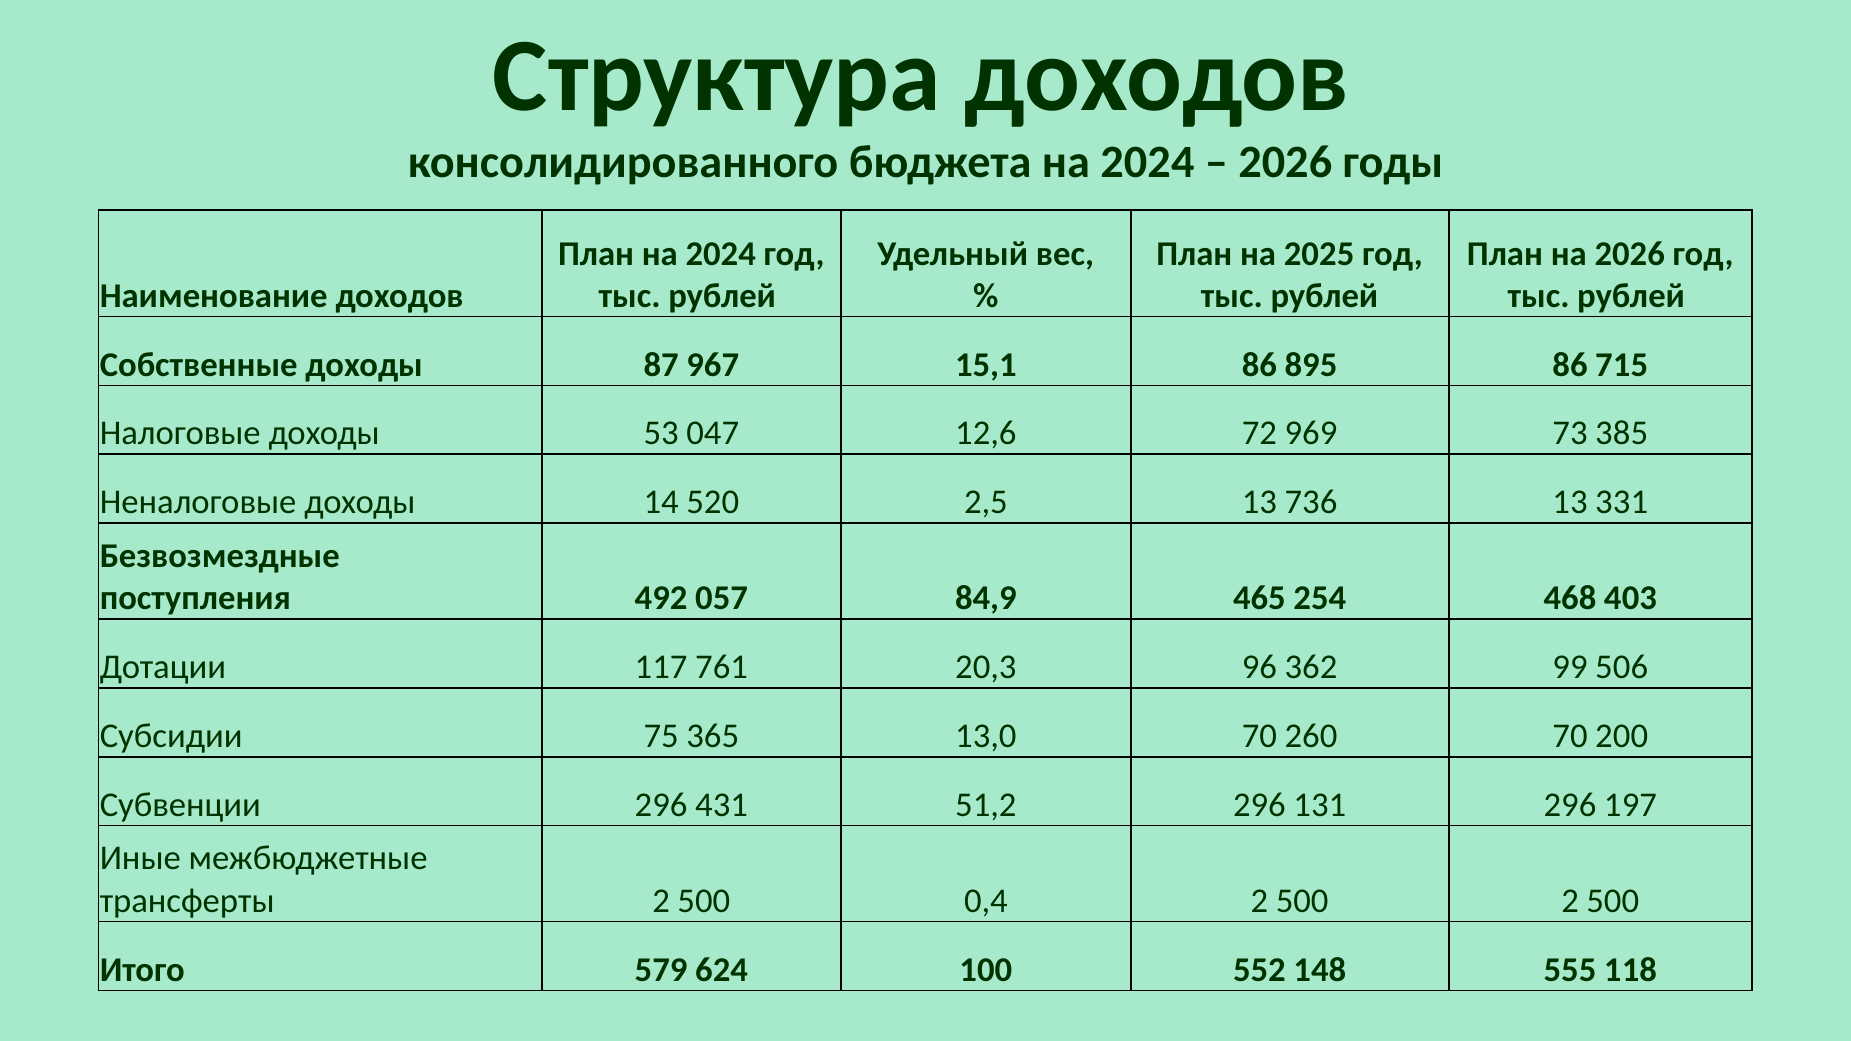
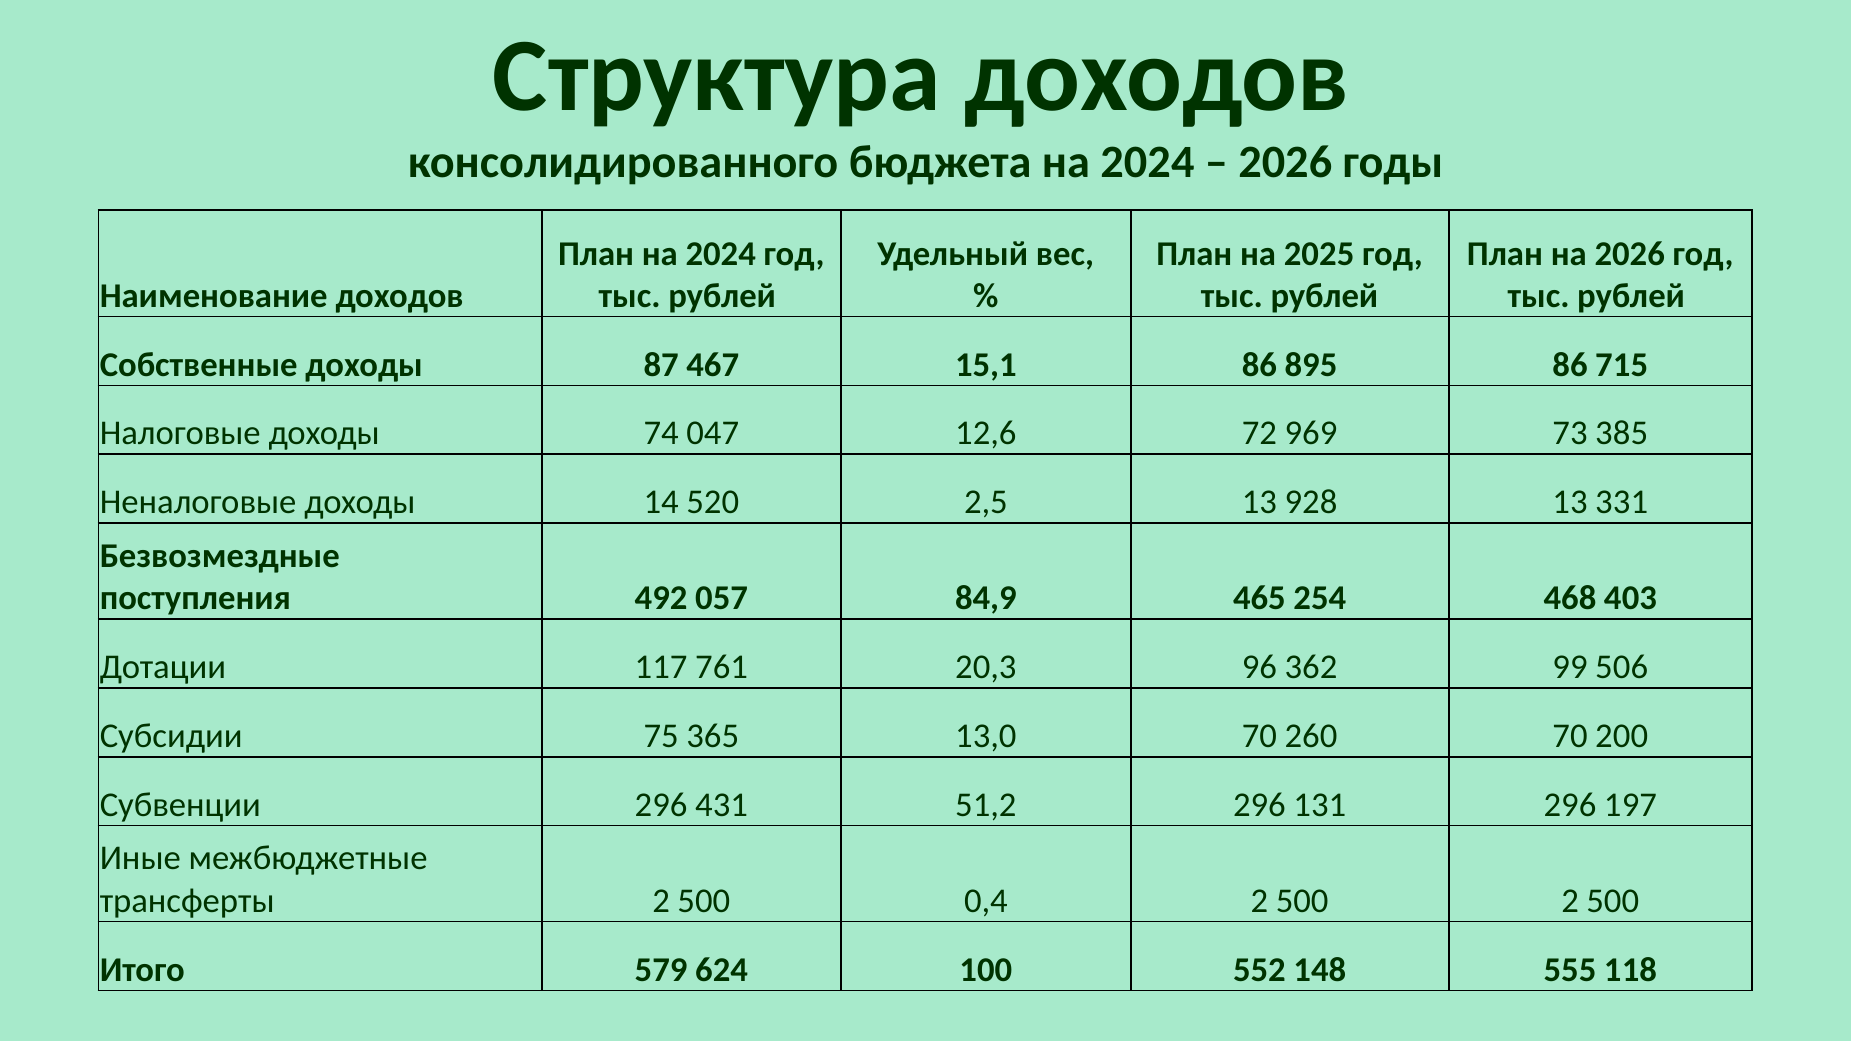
967: 967 -> 467 (713, 365)
53: 53 -> 74 (661, 434)
736: 736 -> 928 (1311, 502)
